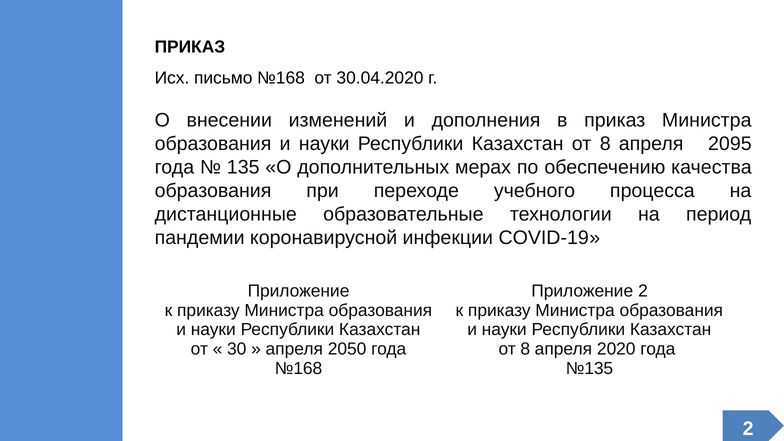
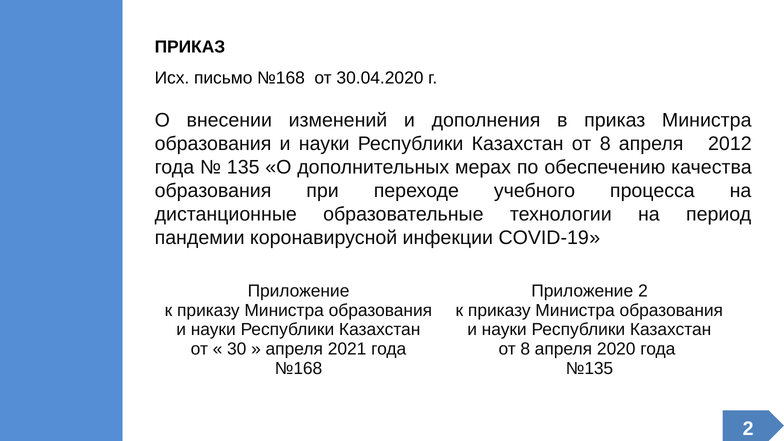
2095: 2095 -> 2012 (730, 144)
2050: 2050 -> 2021 (347, 349)
